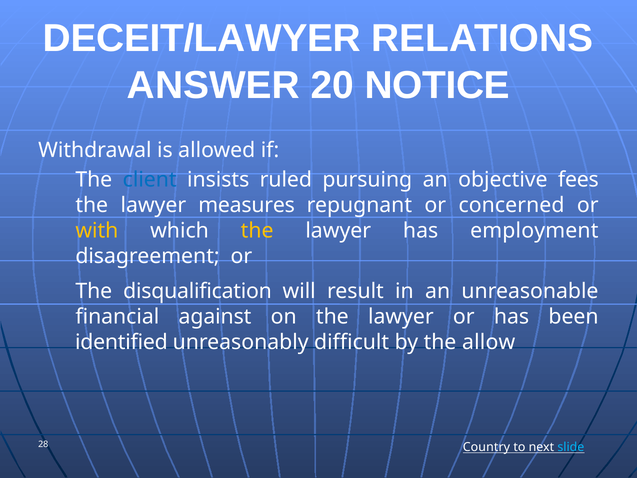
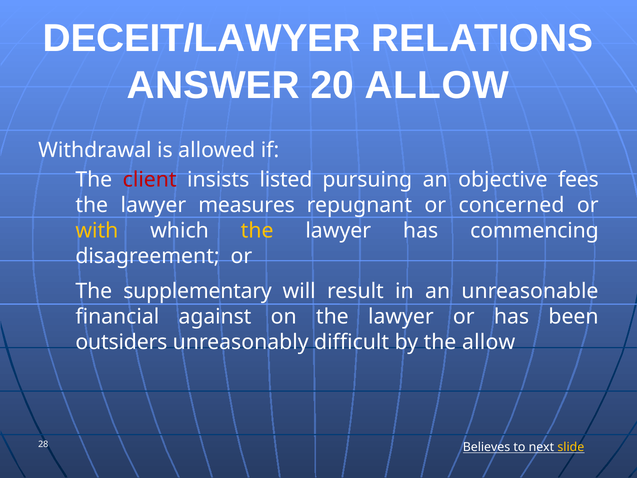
20 NOTICE: NOTICE -> ALLOW (437, 85)
client colour: blue -> red (150, 180)
ruled: ruled -> listed (286, 180)
employment: employment -> commencing (534, 231)
disqualification: disqualification -> supplementary (198, 291)
identified: identified -> outsiders (121, 342)
Country: Country -> Believes (486, 447)
slide colour: light blue -> yellow (571, 447)
